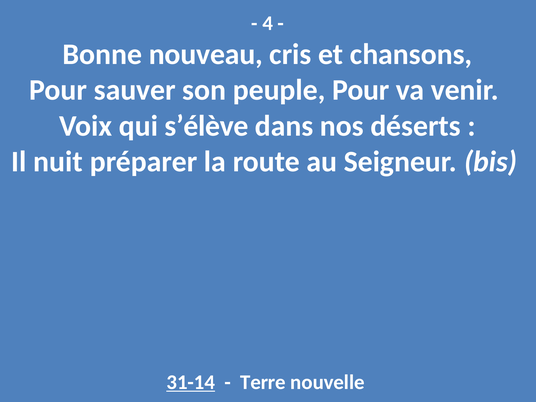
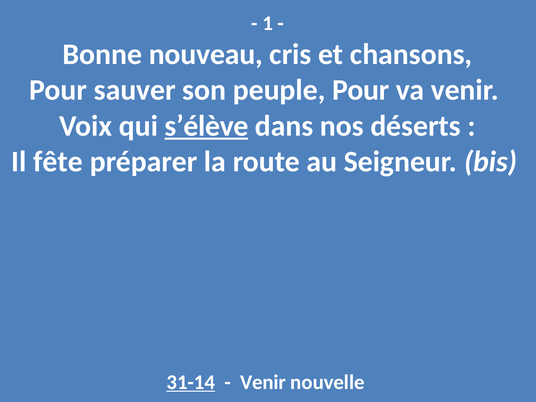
4: 4 -> 1 (268, 23)
s’élève underline: none -> present (207, 126)
nuit: nuit -> fête (58, 162)
Terre: Terre -> Venir (263, 382)
